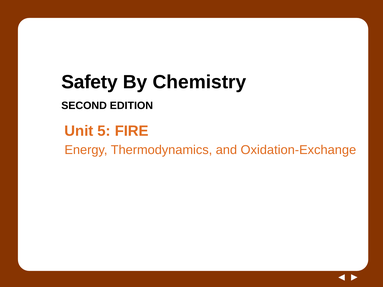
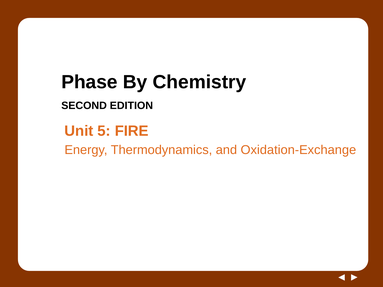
Safety: Safety -> Phase (89, 82)
